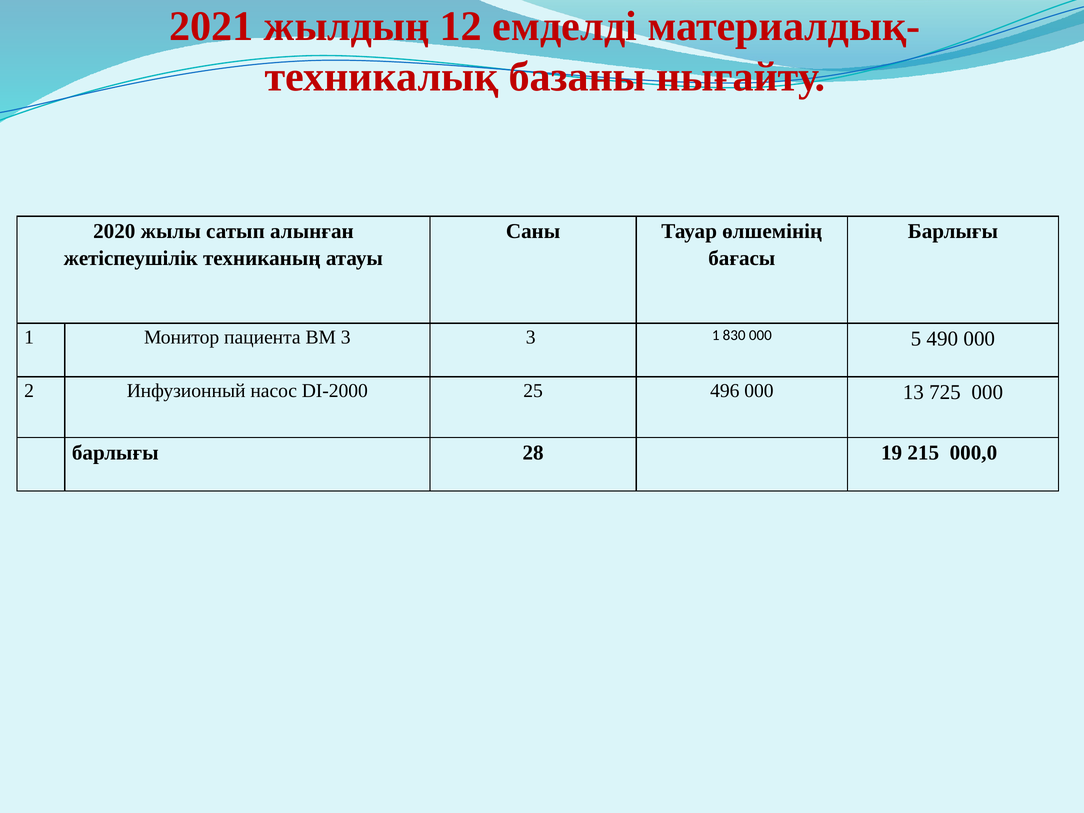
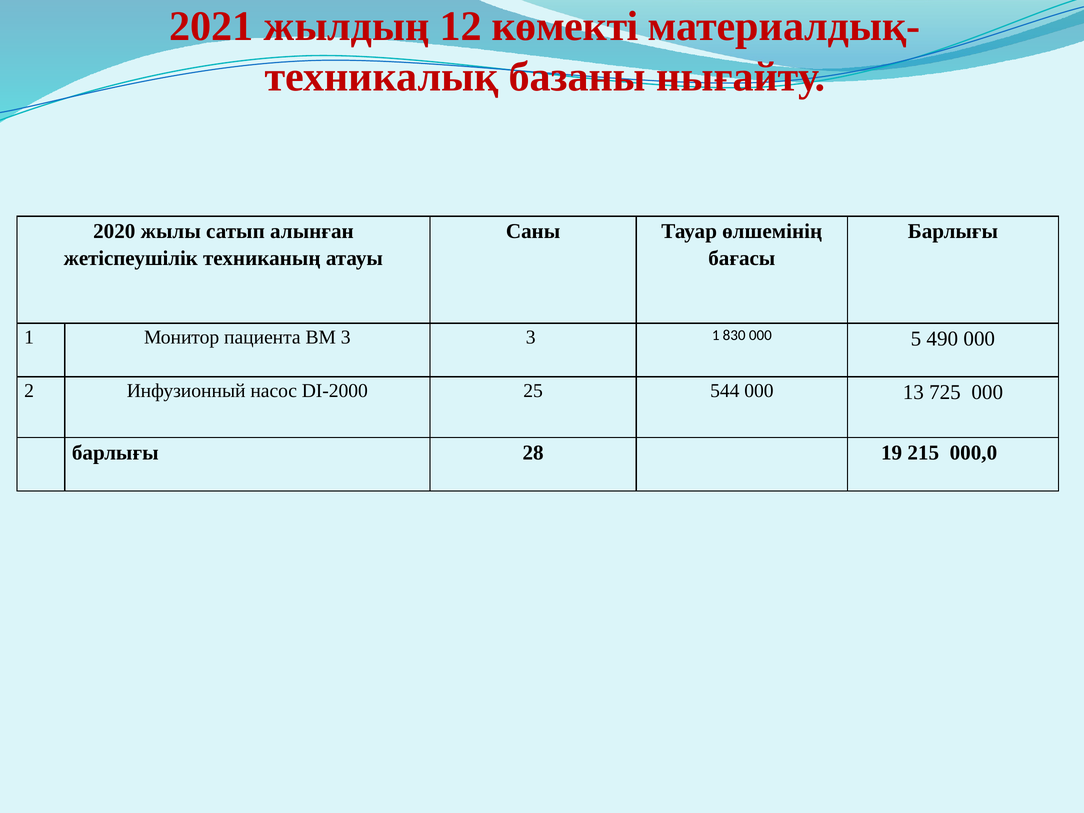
емделді: емделді -> көмекті (565, 26)
496: 496 -> 544 (725, 391)
